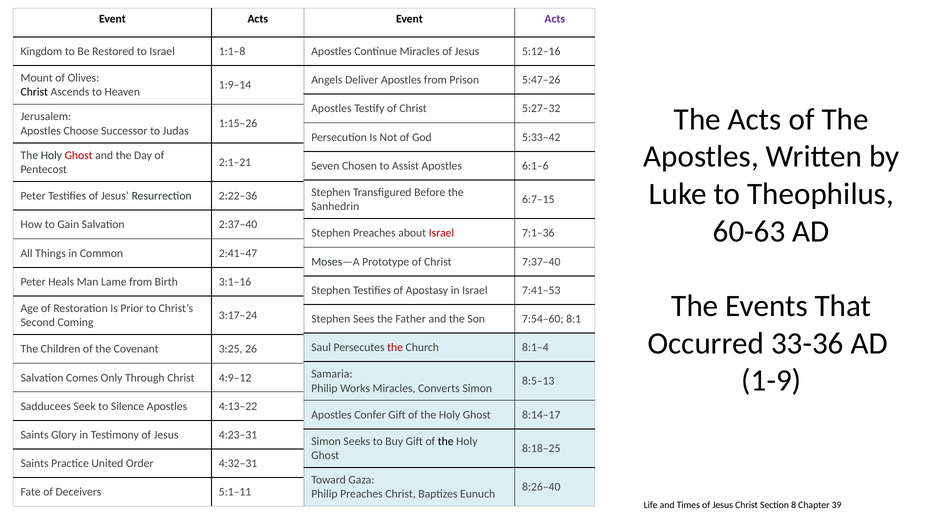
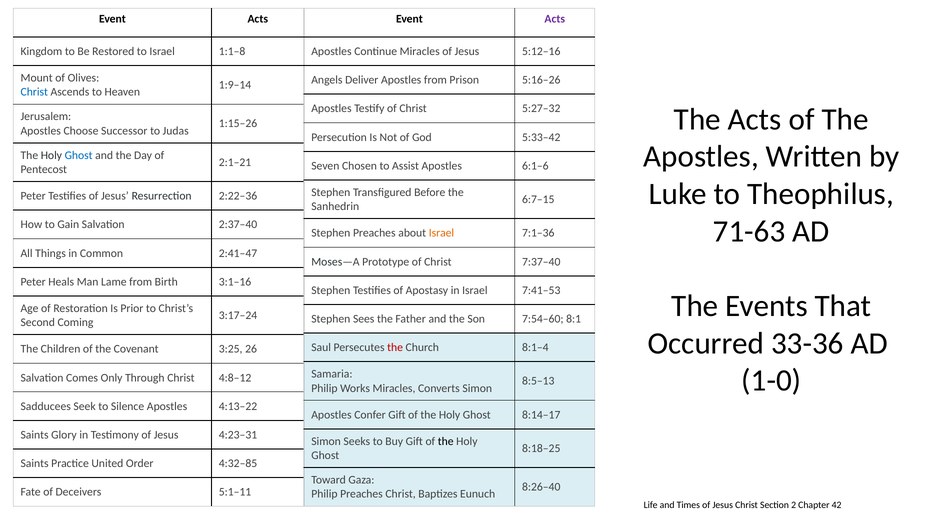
5:47–26: 5:47–26 -> 5:16–26 (541, 80)
Christ colour: black -> blue (34, 92)
Ghost colour: red -> blue (79, 155)
60-63: 60-63 -> 71-63 (749, 231)
Israel colour: red -> orange (441, 233)
1-9: 1-9 -> 1-0 (771, 381)
4:9–12: 4:9–12 -> 4:8–12 (235, 378)
4:32–31: 4:32–31 -> 4:32–85 (238, 463)
8: 8 -> 2 (794, 505)
39: 39 -> 42 (837, 505)
